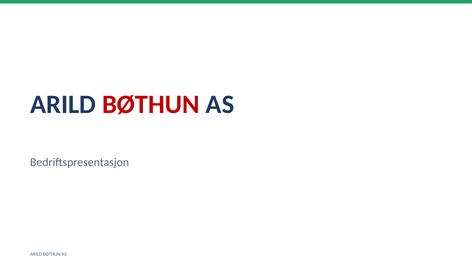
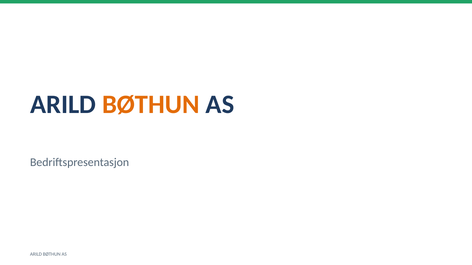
BØTHUN colour: red -> orange (151, 105)
